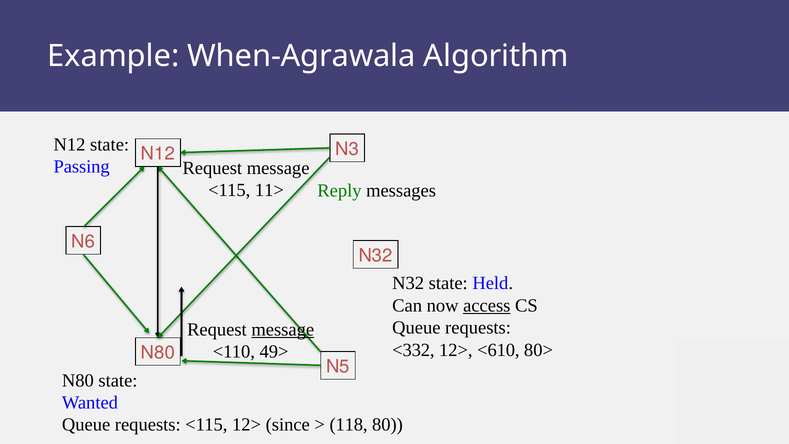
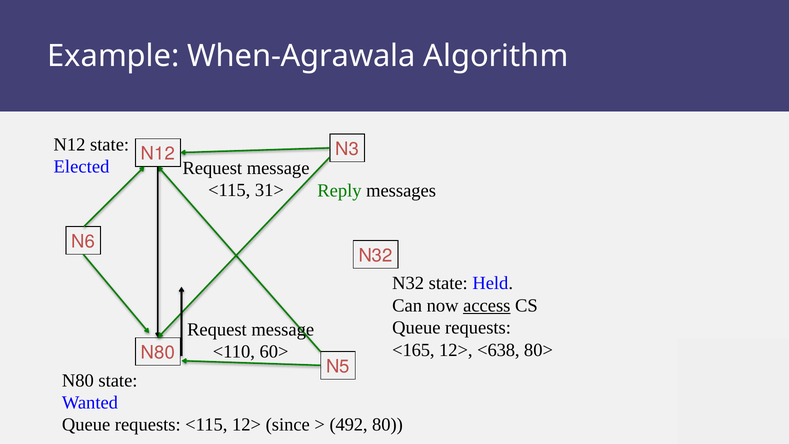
Passing: Passing -> Elected (82, 167)
11>: 11> -> 31> (269, 191)
message underline: present -> none (283, 330)
<332: <332 -> <165 (413, 350)
<610: <610 -> <638 (498, 350)
49>: 49> -> 60> (274, 352)
118: 118 -> 492 (349, 425)
